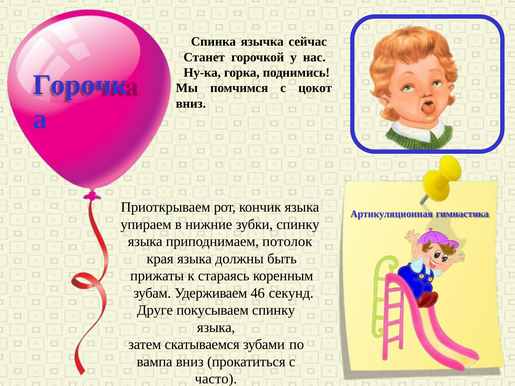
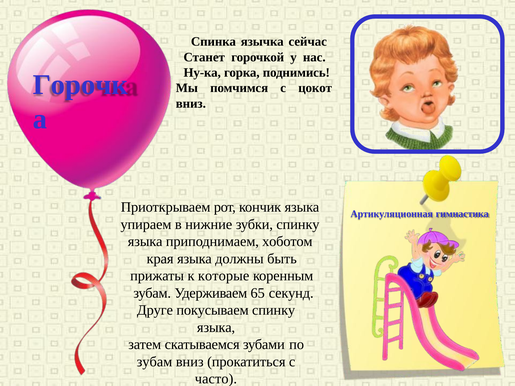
потолок: потолок -> хоботом (287, 242)
стараясь: стараясь -> которые (224, 276)
46: 46 -> 65 (258, 293)
вампа: вампа -> зубам (154, 362)
